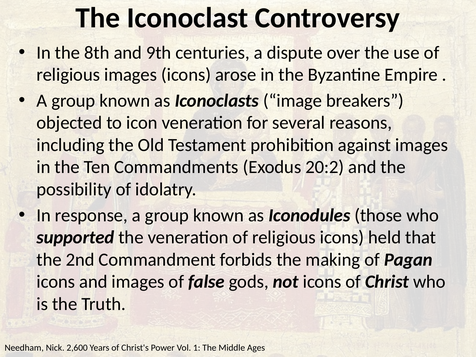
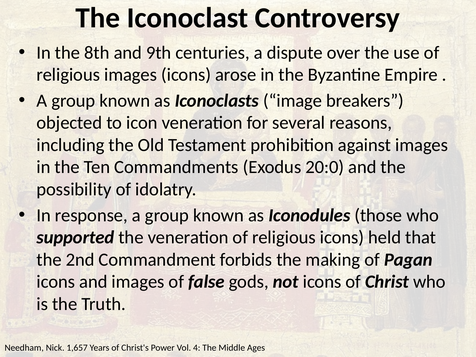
20:2: 20:2 -> 20:0 (325, 167)
2,600: 2,600 -> 1,657 (77, 348)
1: 1 -> 4 (197, 348)
